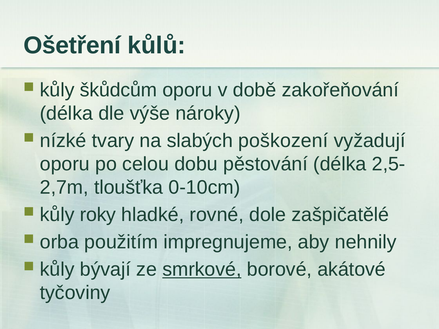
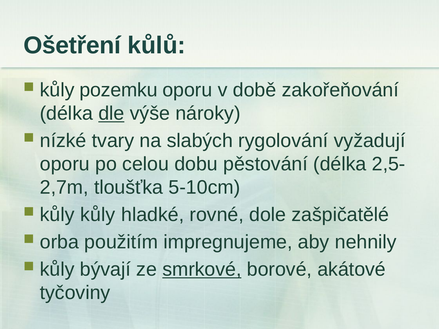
škůdcům: škůdcům -> pozemku (119, 90)
dle underline: none -> present (111, 113)
poškození: poškození -> rygolování (283, 141)
0-10cm: 0-10cm -> 5-10cm (204, 188)
kůly roky: roky -> kůly (98, 215)
